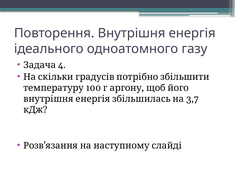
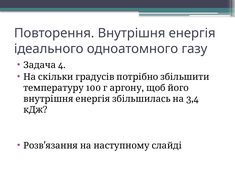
3,7: 3,7 -> 3,4 (192, 99)
